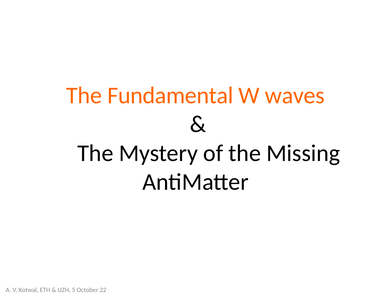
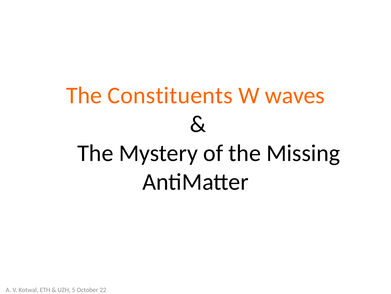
Fundamental: Fundamental -> Constituents (170, 95)
